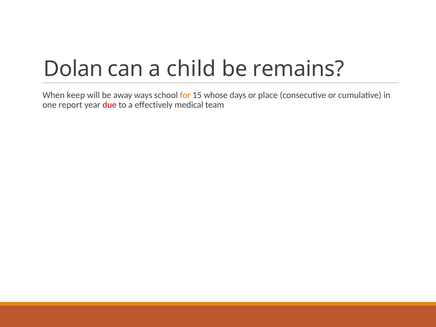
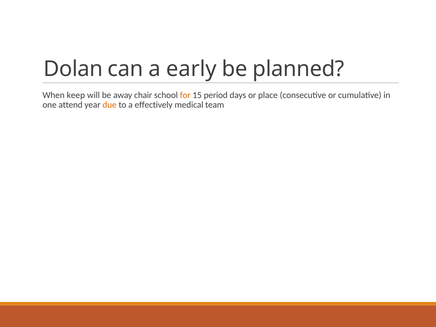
child: child -> early (191, 69)
remains: remains -> planned (298, 69)
ways: ways -> chair (143, 95)
whose: whose -> period (216, 95)
report: report -> attend (71, 105)
due colour: red -> orange (110, 105)
